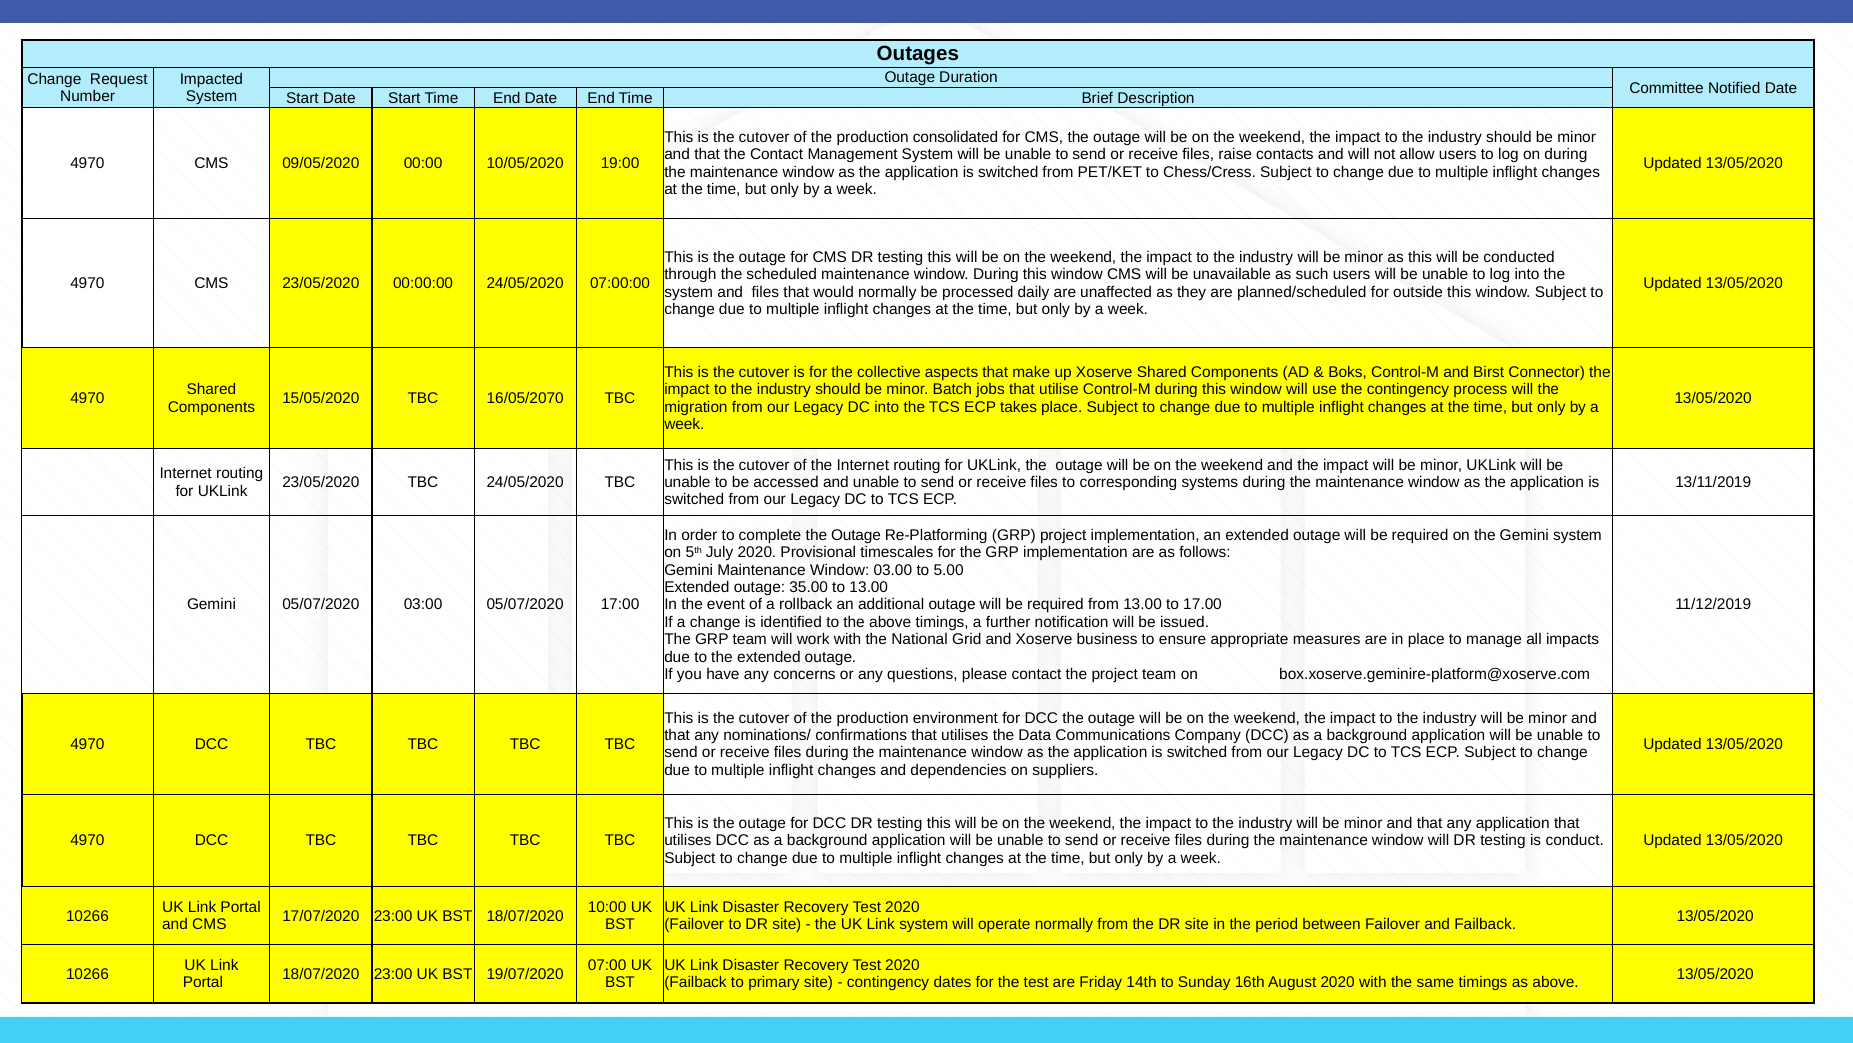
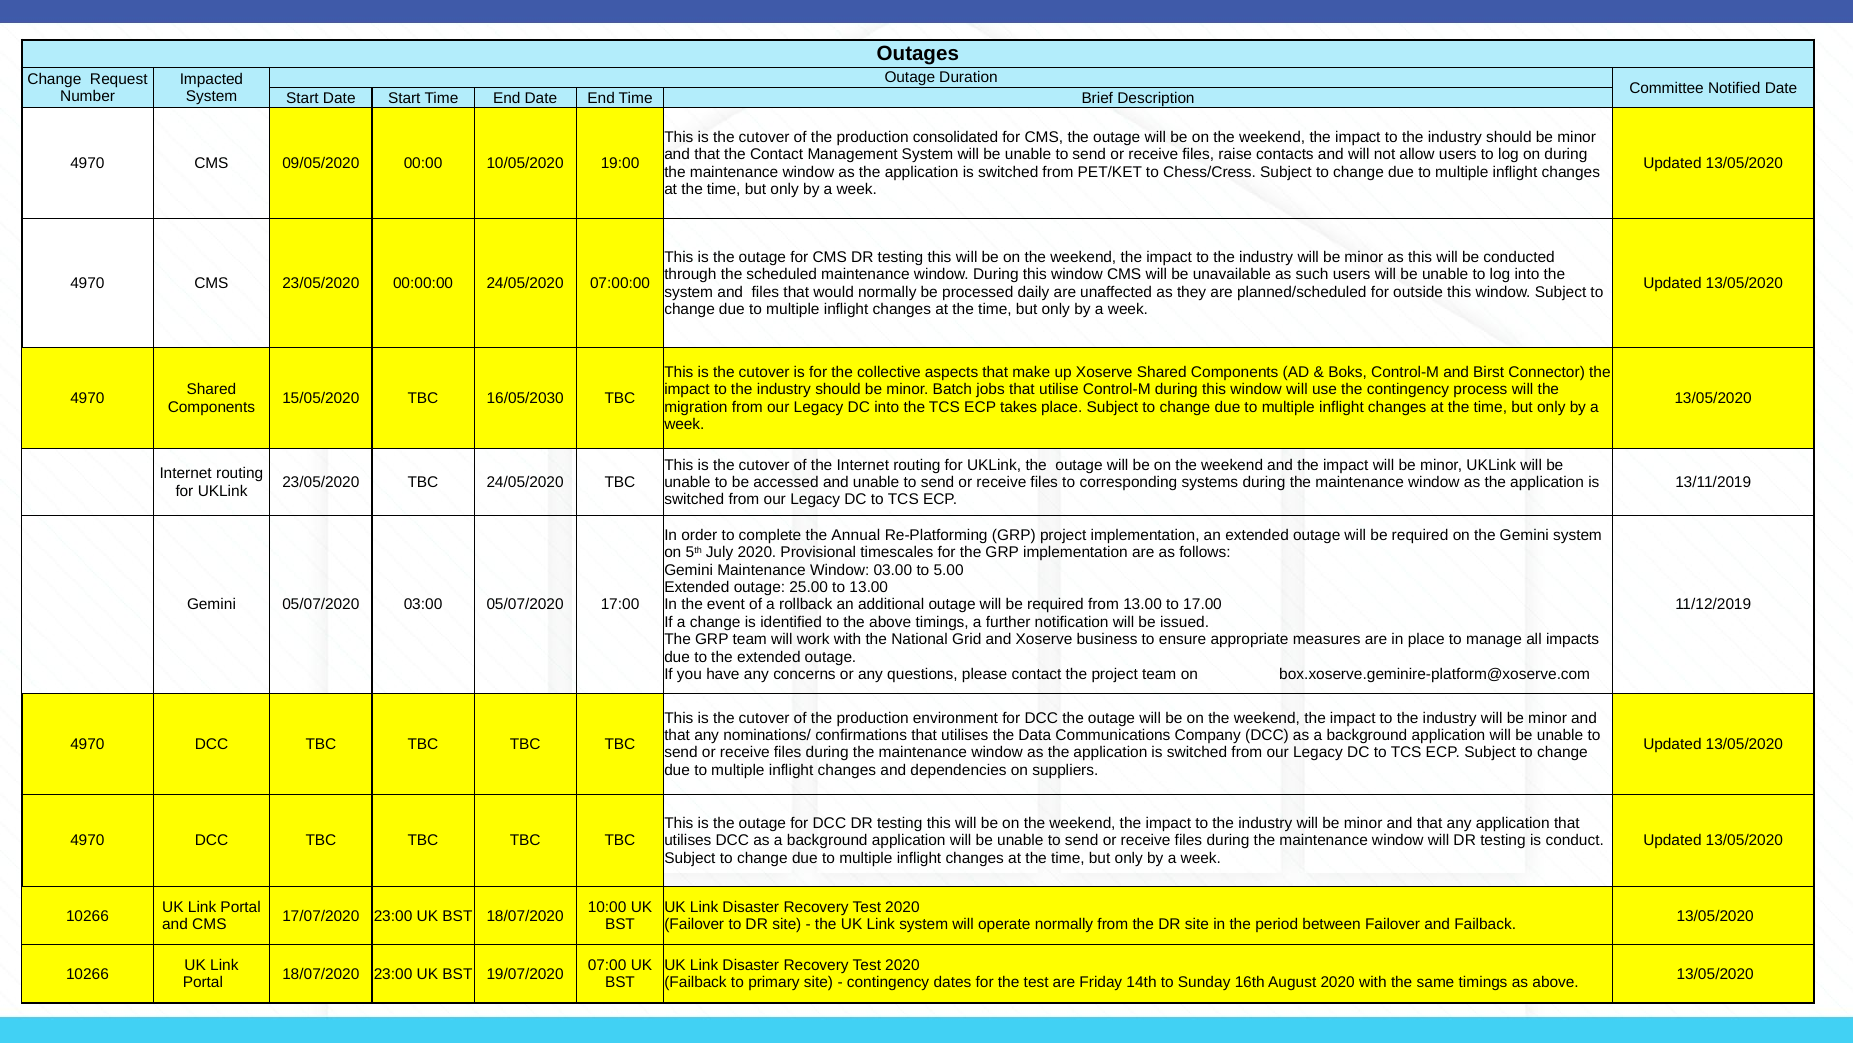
16/05/2070: 16/05/2070 -> 16/05/2030 (525, 398)
complete the Outage: Outage -> Annual (856, 535)
35.00: 35.00 -> 25.00 (809, 587)
